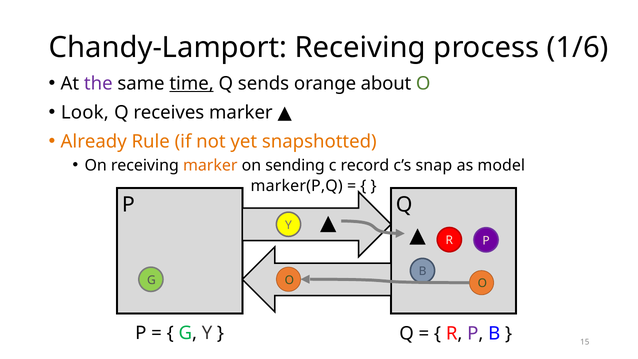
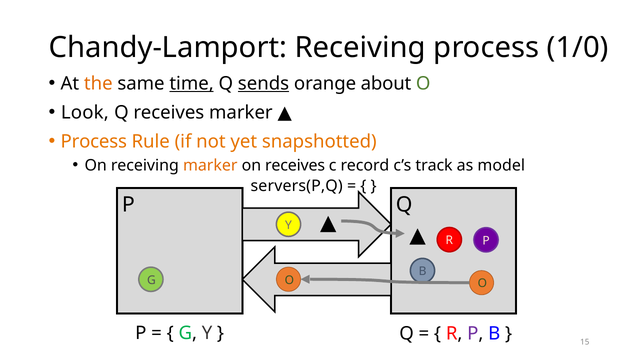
1/6: 1/6 -> 1/0 (578, 47)
the colour: purple -> orange (98, 84)
sends underline: none -> present (263, 84)
Already: Already -> Process (94, 141)
on sending: sending -> receives (295, 165)
snap: snap -> track (434, 165)
marker(P,Q: marker(P,Q -> servers(P,Q (297, 186)
